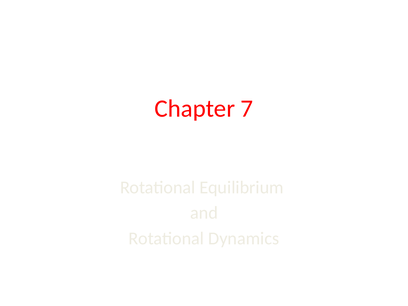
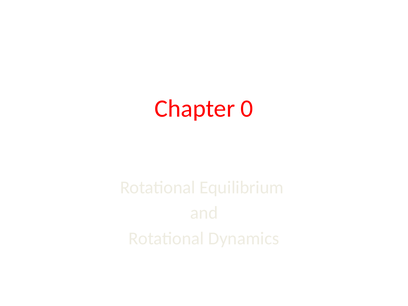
7: 7 -> 0 (247, 109)
